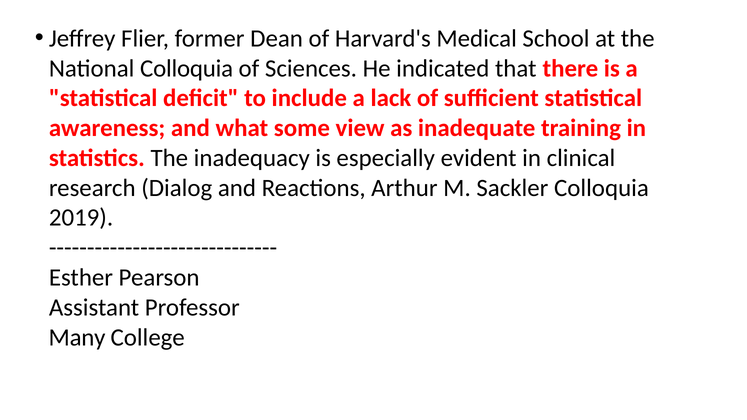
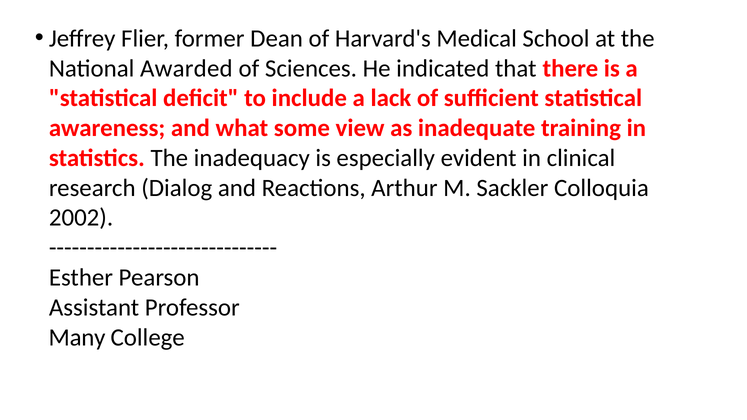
National Colloquia: Colloquia -> Awarded (186, 68)
2019: 2019 -> 2002 (81, 218)
